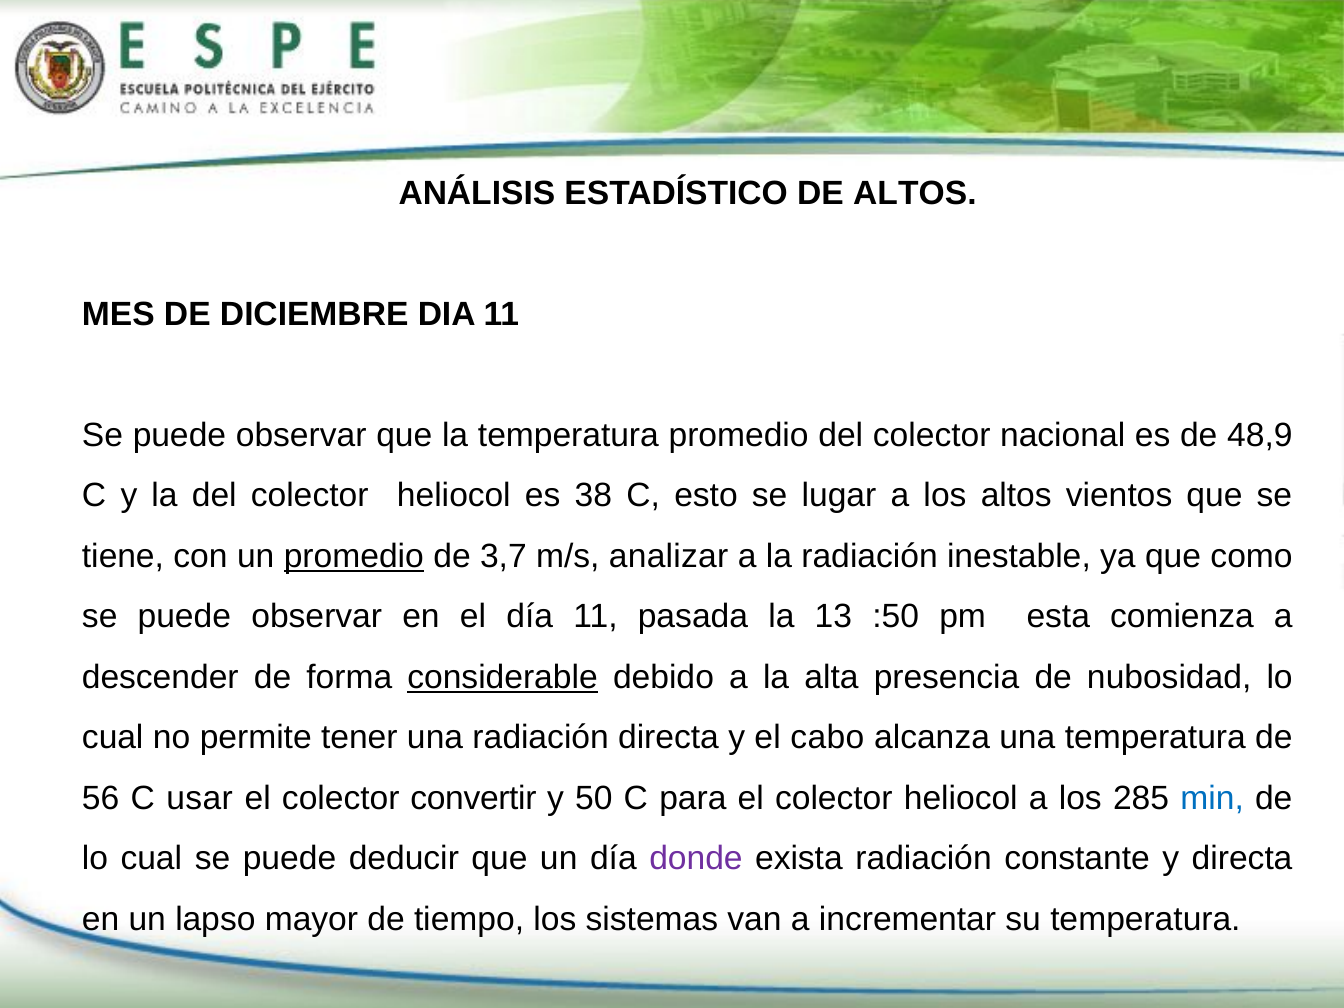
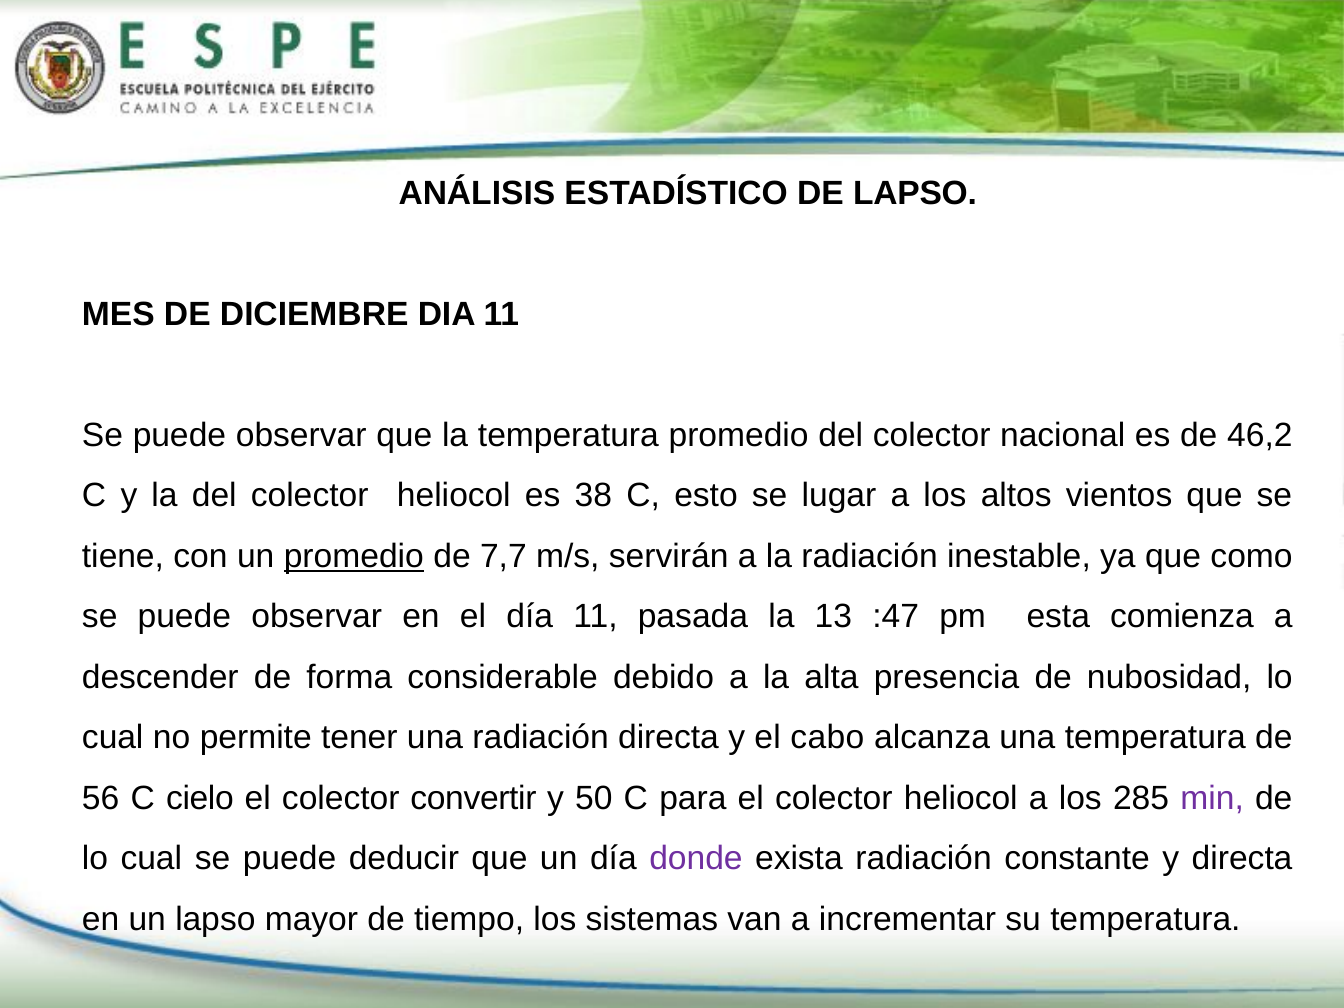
DE ALTOS: ALTOS -> LAPSO (915, 193)
48,9: 48,9 -> 46,2 (1260, 435)
3,7: 3,7 -> 7,7 (503, 556)
analizar: analizar -> servirán (669, 556)
:50: :50 -> :47 (896, 617)
considerable underline: present -> none (503, 677)
usar: usar -> cielo (200, 798)
min colour: blue -> purple (1212, 798)
